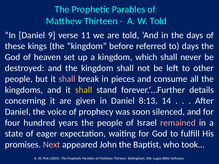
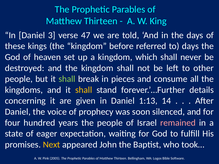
W Told: Told -> King (158, 21)
9: 9 -> 3 (52, 35)
11: 11 -> 47 (86, 35)
shall colour: pink -> light green (67, 79)
8:13: 8:13 -> 1:13 (148, 101)
Next colour: pink -> yellow (52, 145)
